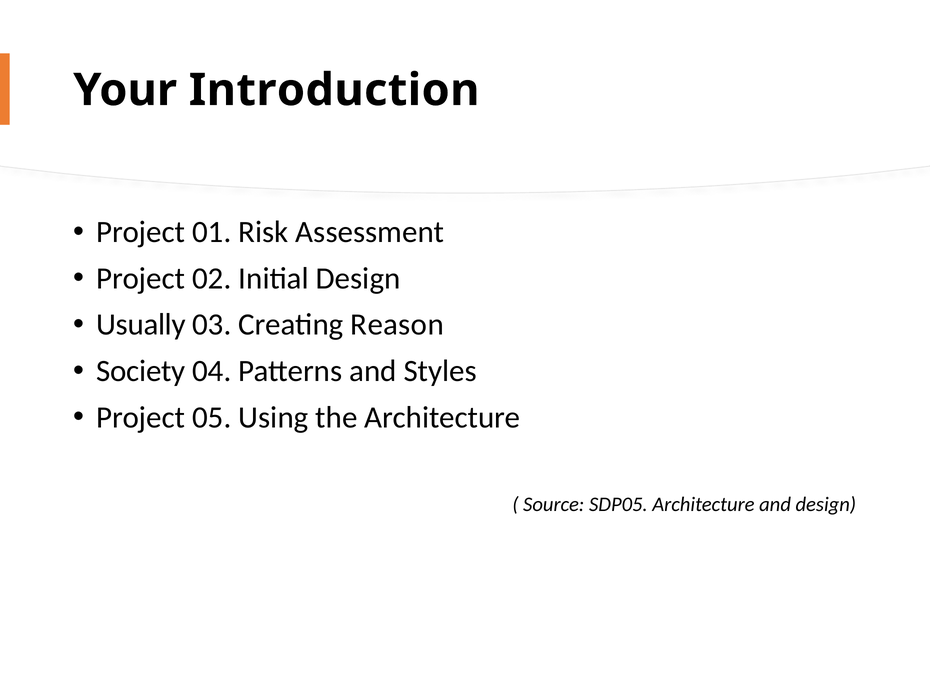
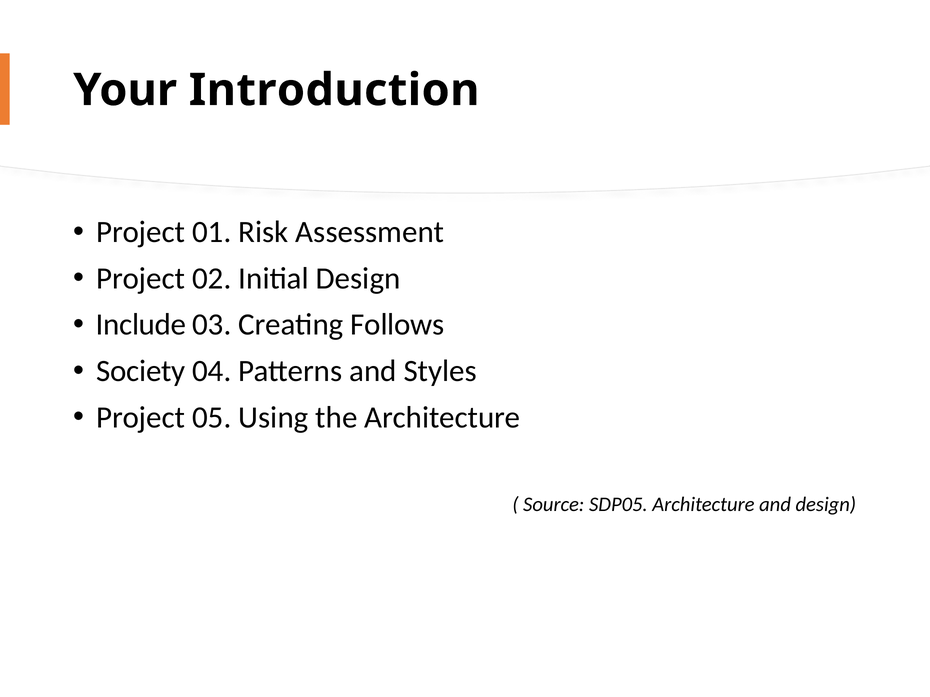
Usually: Usually -> Include (141, 325)
Reason: Reason -> Follows (397, 325)
